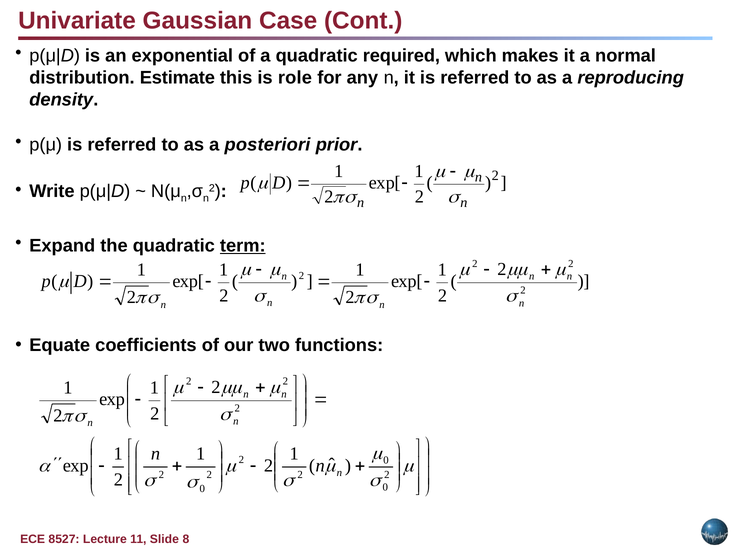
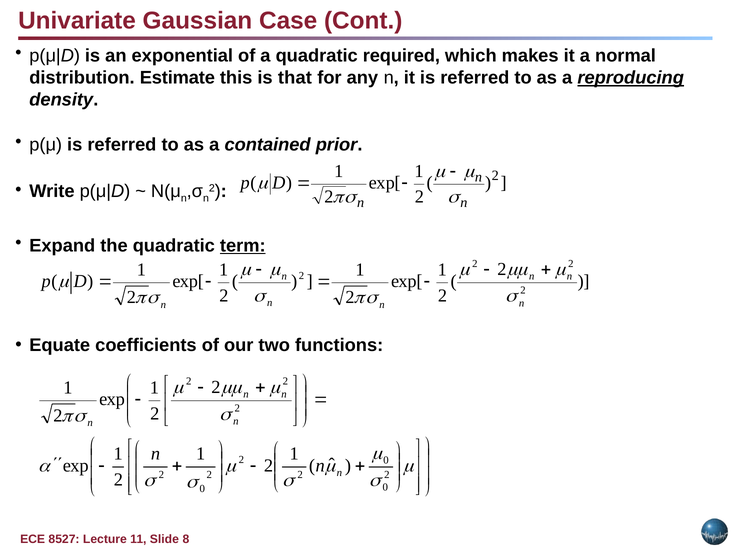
role: role -> that (295, 78)
reproducing underline: none -> present (631, 78)
posteriori: posteriori -> contained (268, 145)
